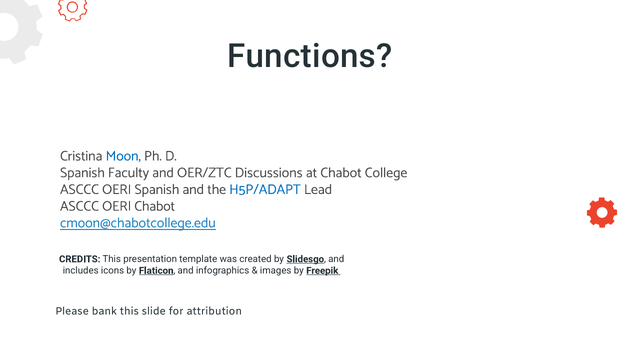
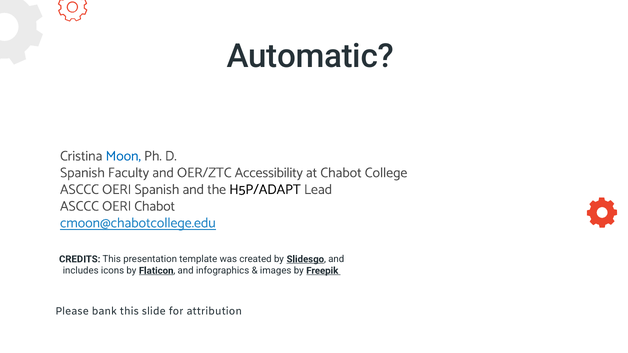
Functions: Functions -> Automatic (310, 56)
Discussions: Discussions -> Accessibility (269, 173)
H5P/ADAPT colour: blue -> black (265, 189)
